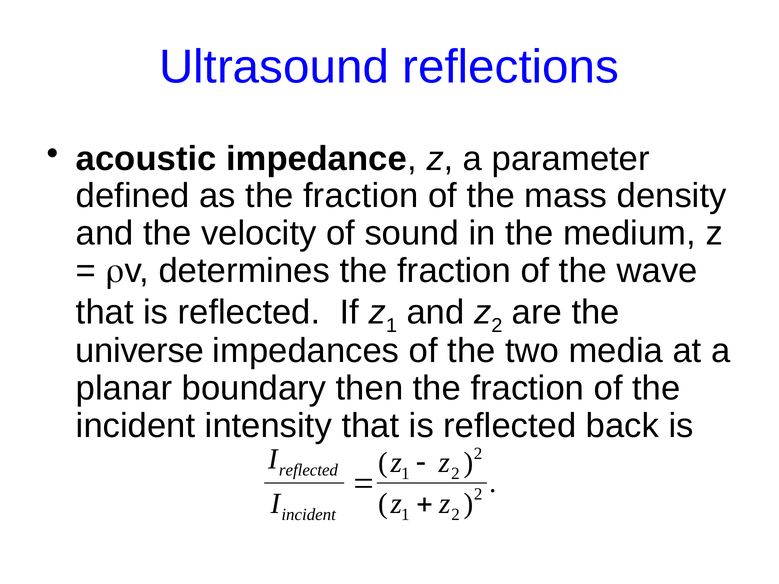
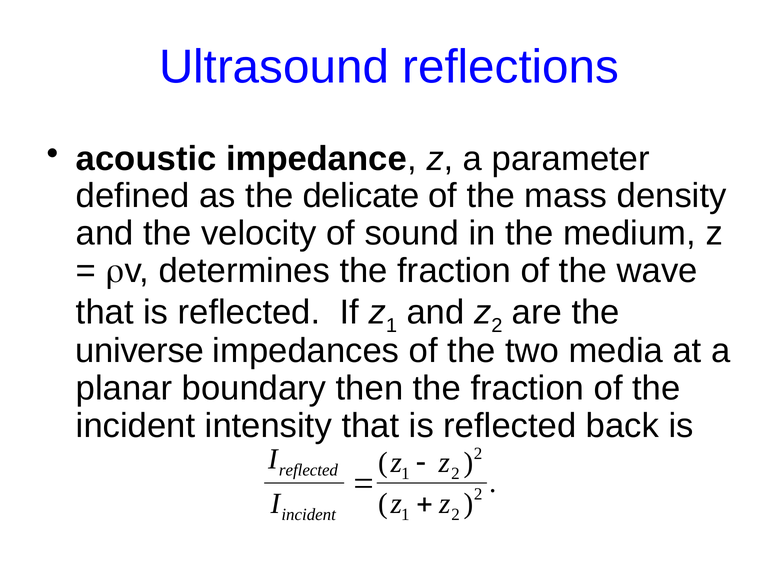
as the fraction: fraction -> delicate (361, 196)
